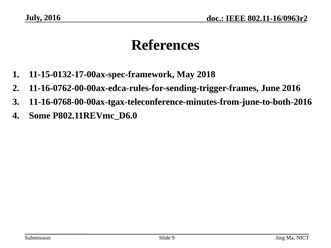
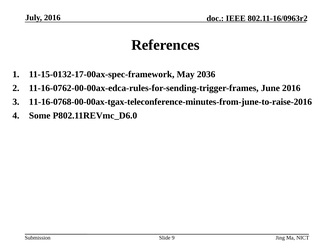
2018: 2018 -> 2036 (206, 74)
11-16-0768-00-00ax-tgax-teleconference-minutes-from-june-to-both-2016: 11-16-0768-00-00ax-tgax-teleconference-minutes-from-june-to-both-2016 -> 11-16-0768-00-00ax-tgax-teleconference-minutes-from-june-to-raise-2016 (170, 102)
